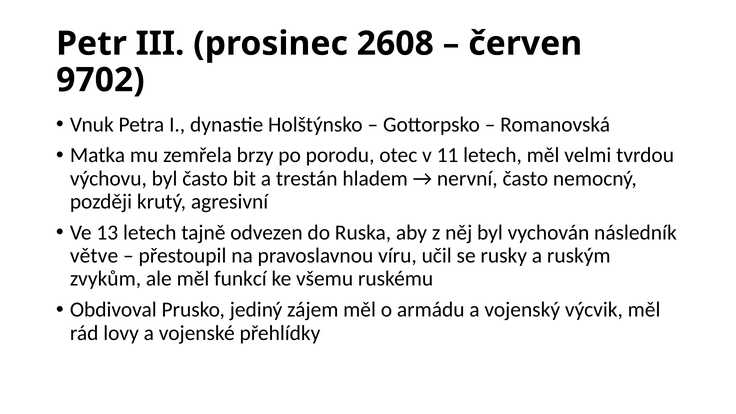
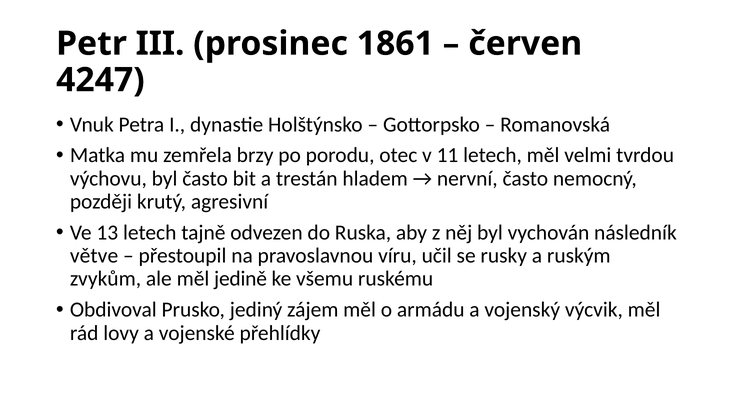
2608: 2608 -> 1861 (395, 44)
9702: 9702 -> 4247 (100, 80)
funkcí: funkcí -> jedině (241, 279)
